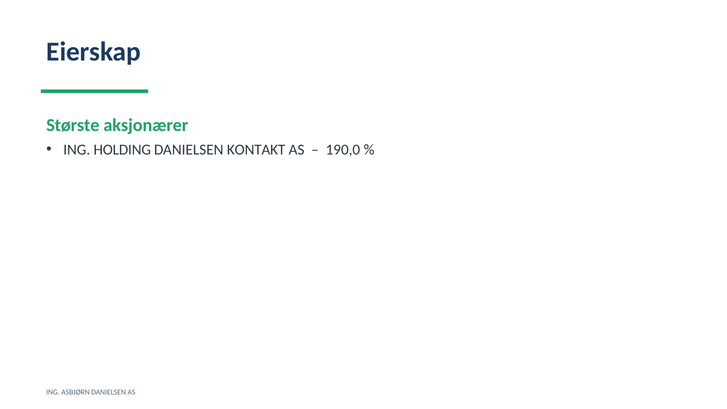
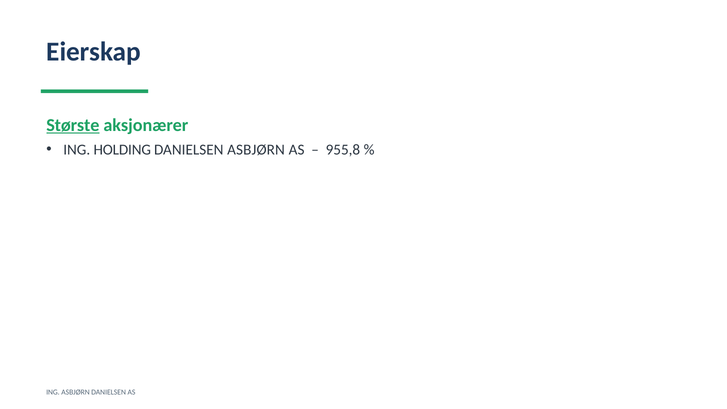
Største underline: none -> present (73, 125)
DANIELSEN KONTAKT: KONTAKT -> ASBJØRN (256, 149)
190,0: 190,0 -> 955,8 (343, 149)
